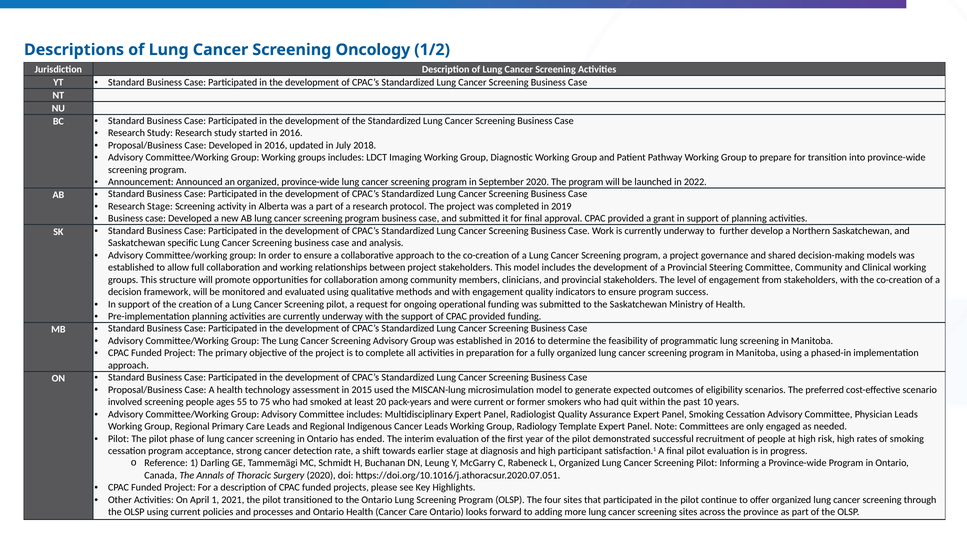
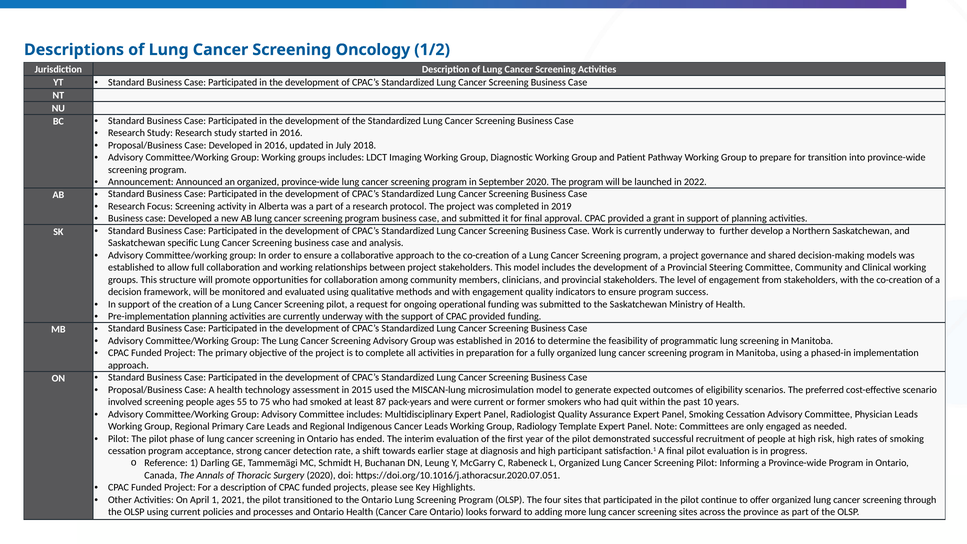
Research Stage: Stage -> Focus (160, 206)
20: 20 -> 87 (381, 402)
